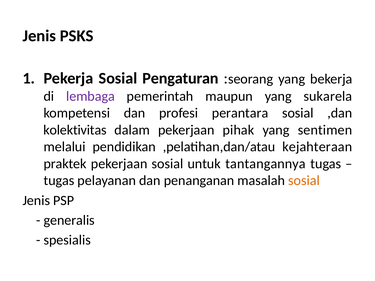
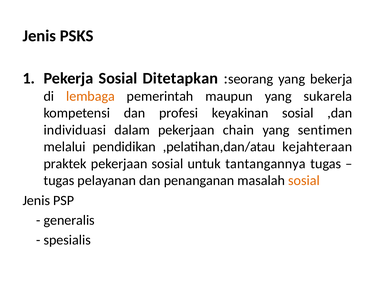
Pengaturan: Pengaturan -> Ditetapkan (180, 78)
lembaga colour: purple -> orange (90, 96)
perantara: perantara -> keyakinan (240, 113)
kolektivitas: kolektivitas -> individuasi (75, 130)
pihak: pihak -> chain (238, 130)
